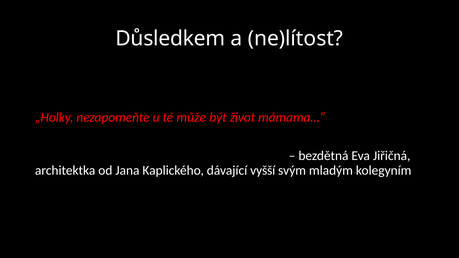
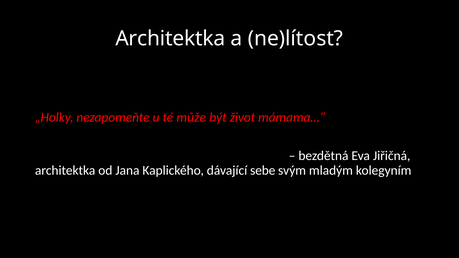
Důsledkem: Důsledkem -> Architektka (170, 39)
vyšší: vyšší -> sebe (263, 170)
